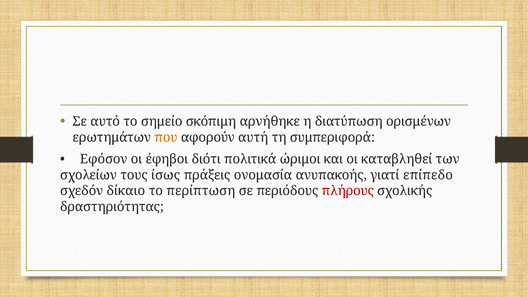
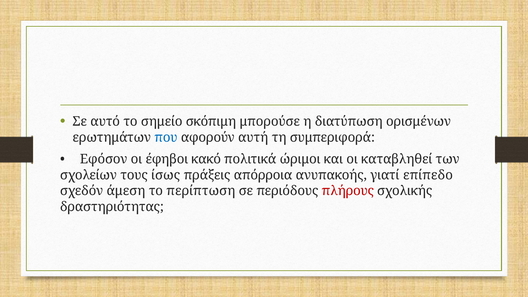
αρνήθηκε: αρνήθηκε -> μπορούσε (270, 122)
που colour: orange -> blue (166, 137)
διότι: διότι -> κακό (206, 159)
ονομασία: ονομασία -> απόρροια (263, 175)
δίκαιο: δίκαιο -> άμεση (126, 191)
